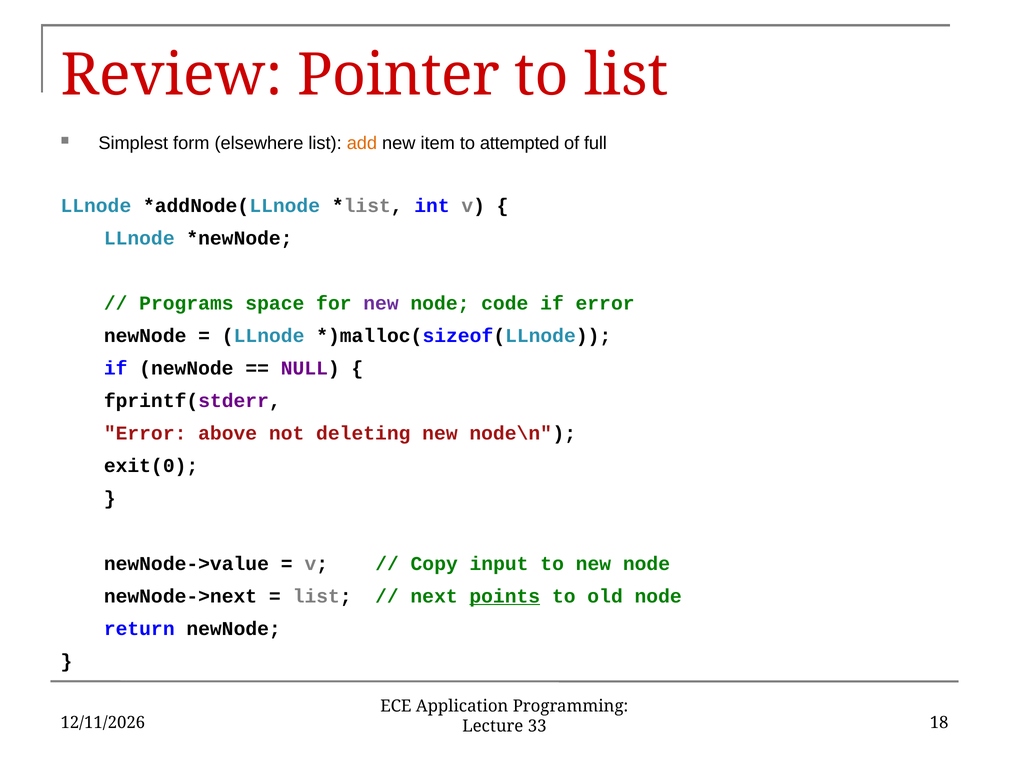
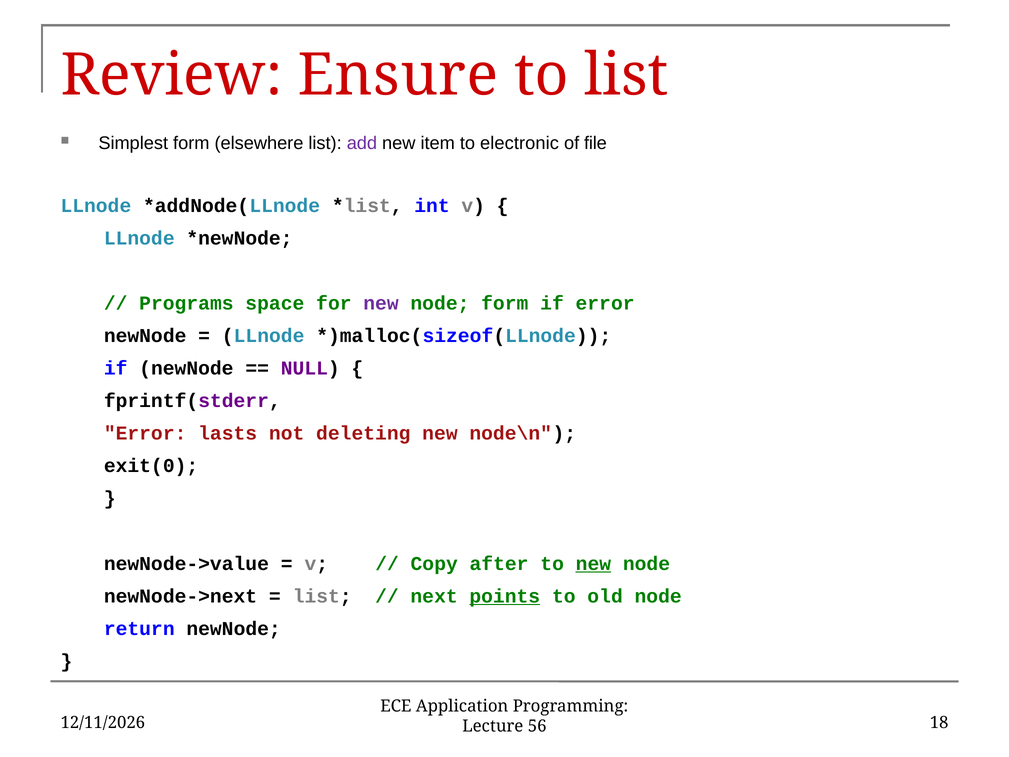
Pointer: Pointer -> Ensure (398, 75)
add colour: orange -> purple (362, 143)
attempted: attempted -> electronic (520, 143)
full: full -> file (595, 143)
node code: code -> form (505, 303)
above: above -> lasts (228, 433)
input: input -> after (499, 563)
new underline: none -> present (593, 563)
33: 33 -> 56 (537, 726)
